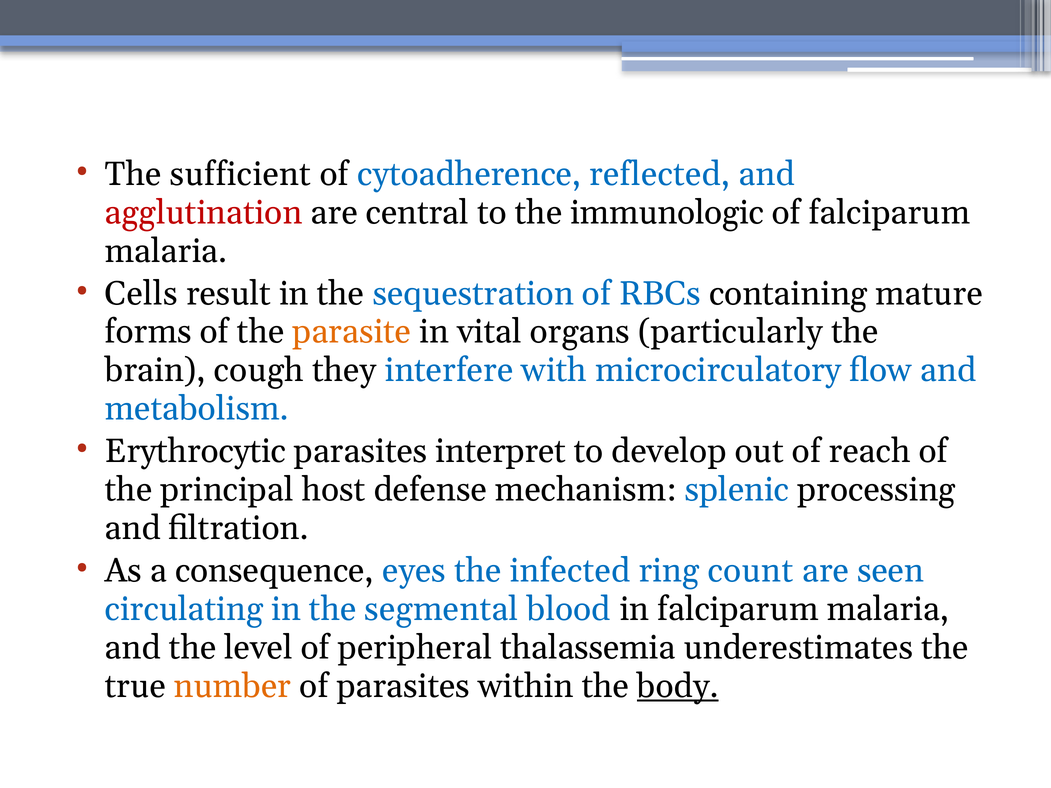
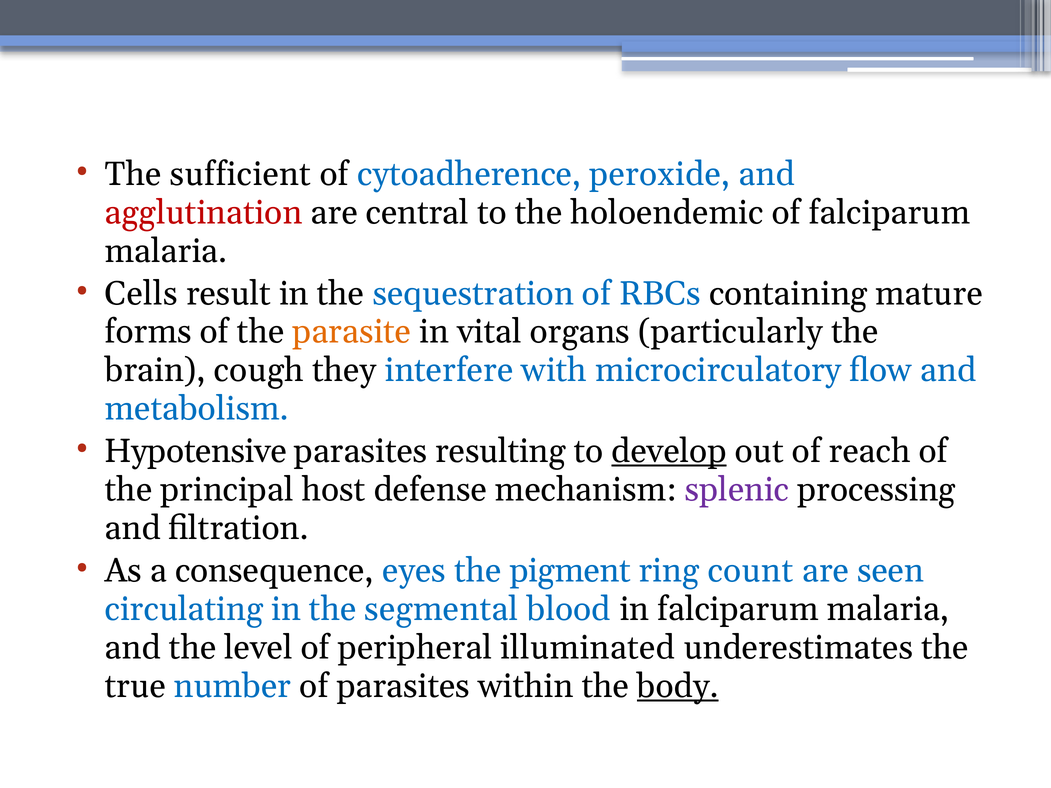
reflected: reflected -> peroxide (660, 174)
immunologic: immunologic -> holoendemic (667, 213)
Erythrocytic: Erythrocytic -> Hypotensive (196, 451)
interpret: interpret -> resulting (501, 451)
develop underline: none -> present (669, 451)
splenic colour: blue -> purple (737, 490)
infected: infected -> pigment (570, 571)
thalassemia: thalassemia -> illuminated (588, 648)
number colour: orange -> blue (233, 686)
